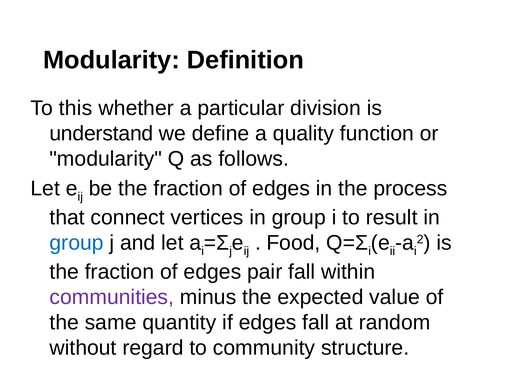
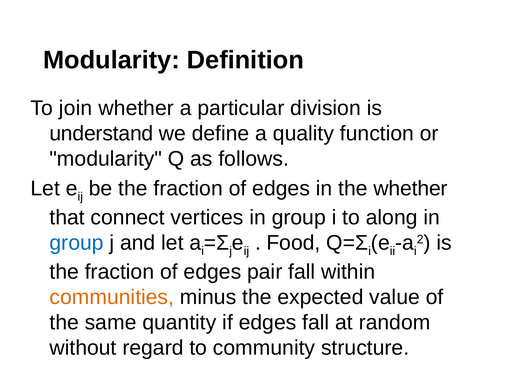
this: this -> join (76, 108)
the process: process -> whether (411, 189)
result: result -> along (392, 217)
communities colour: purple -> orange (112, 297)
